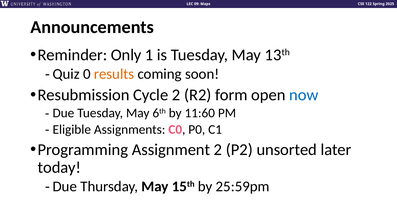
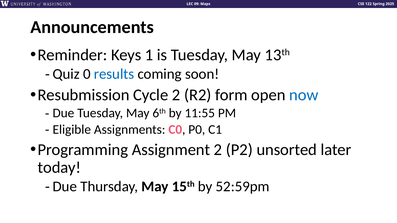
Only: Only -> Keys (126, 55)
results colour: orange -> blue (114, 74)
11:60: 11:60 -> 11:55 (200, 113)
25:59pm: 25:59pm -> 52:59pm (243, 187)
